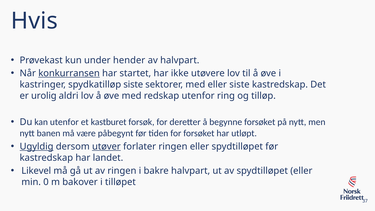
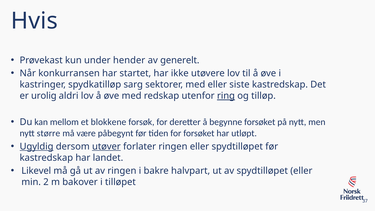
av halvpart: halvpart -> generelt (180, 60)
konkurransen underline: present -> none (69, 73)
spydkatilløp siste: siste -> sarg (133, 85)
ring underline: none -> present (226, 96)
kan utenfor: utenfor -> mellom (64, 122)
kastburet: kastburet -> blokkene (109, 122)
banen: banen -> større (48, 133)
0: 0 -> 2 (46, 182)
